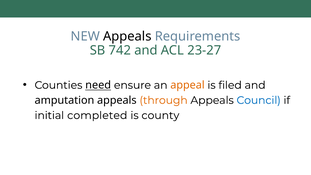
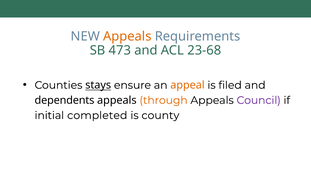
Appeals colour: black -> orange (127, 36)
742: 742 -> 473 (120, 50)
23-27: 23-27 -> 23-68 (204, 50)
need: need -> stays (98, 85)
amputation: amputation -> dependents (64, 100)
Council colour: blue -> purple (259, 100)
